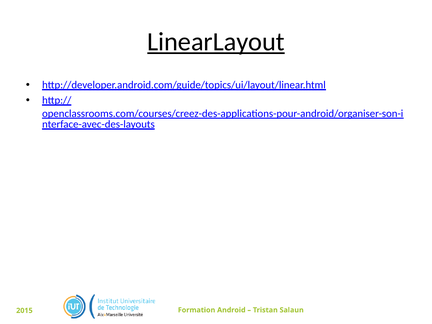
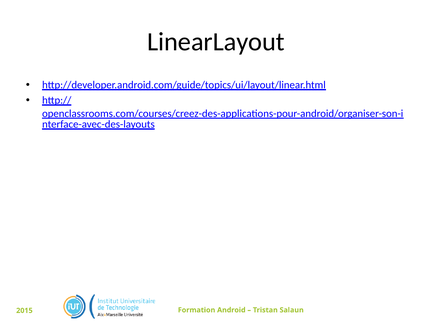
LinearLayout underline: present -> none (216, 42)
